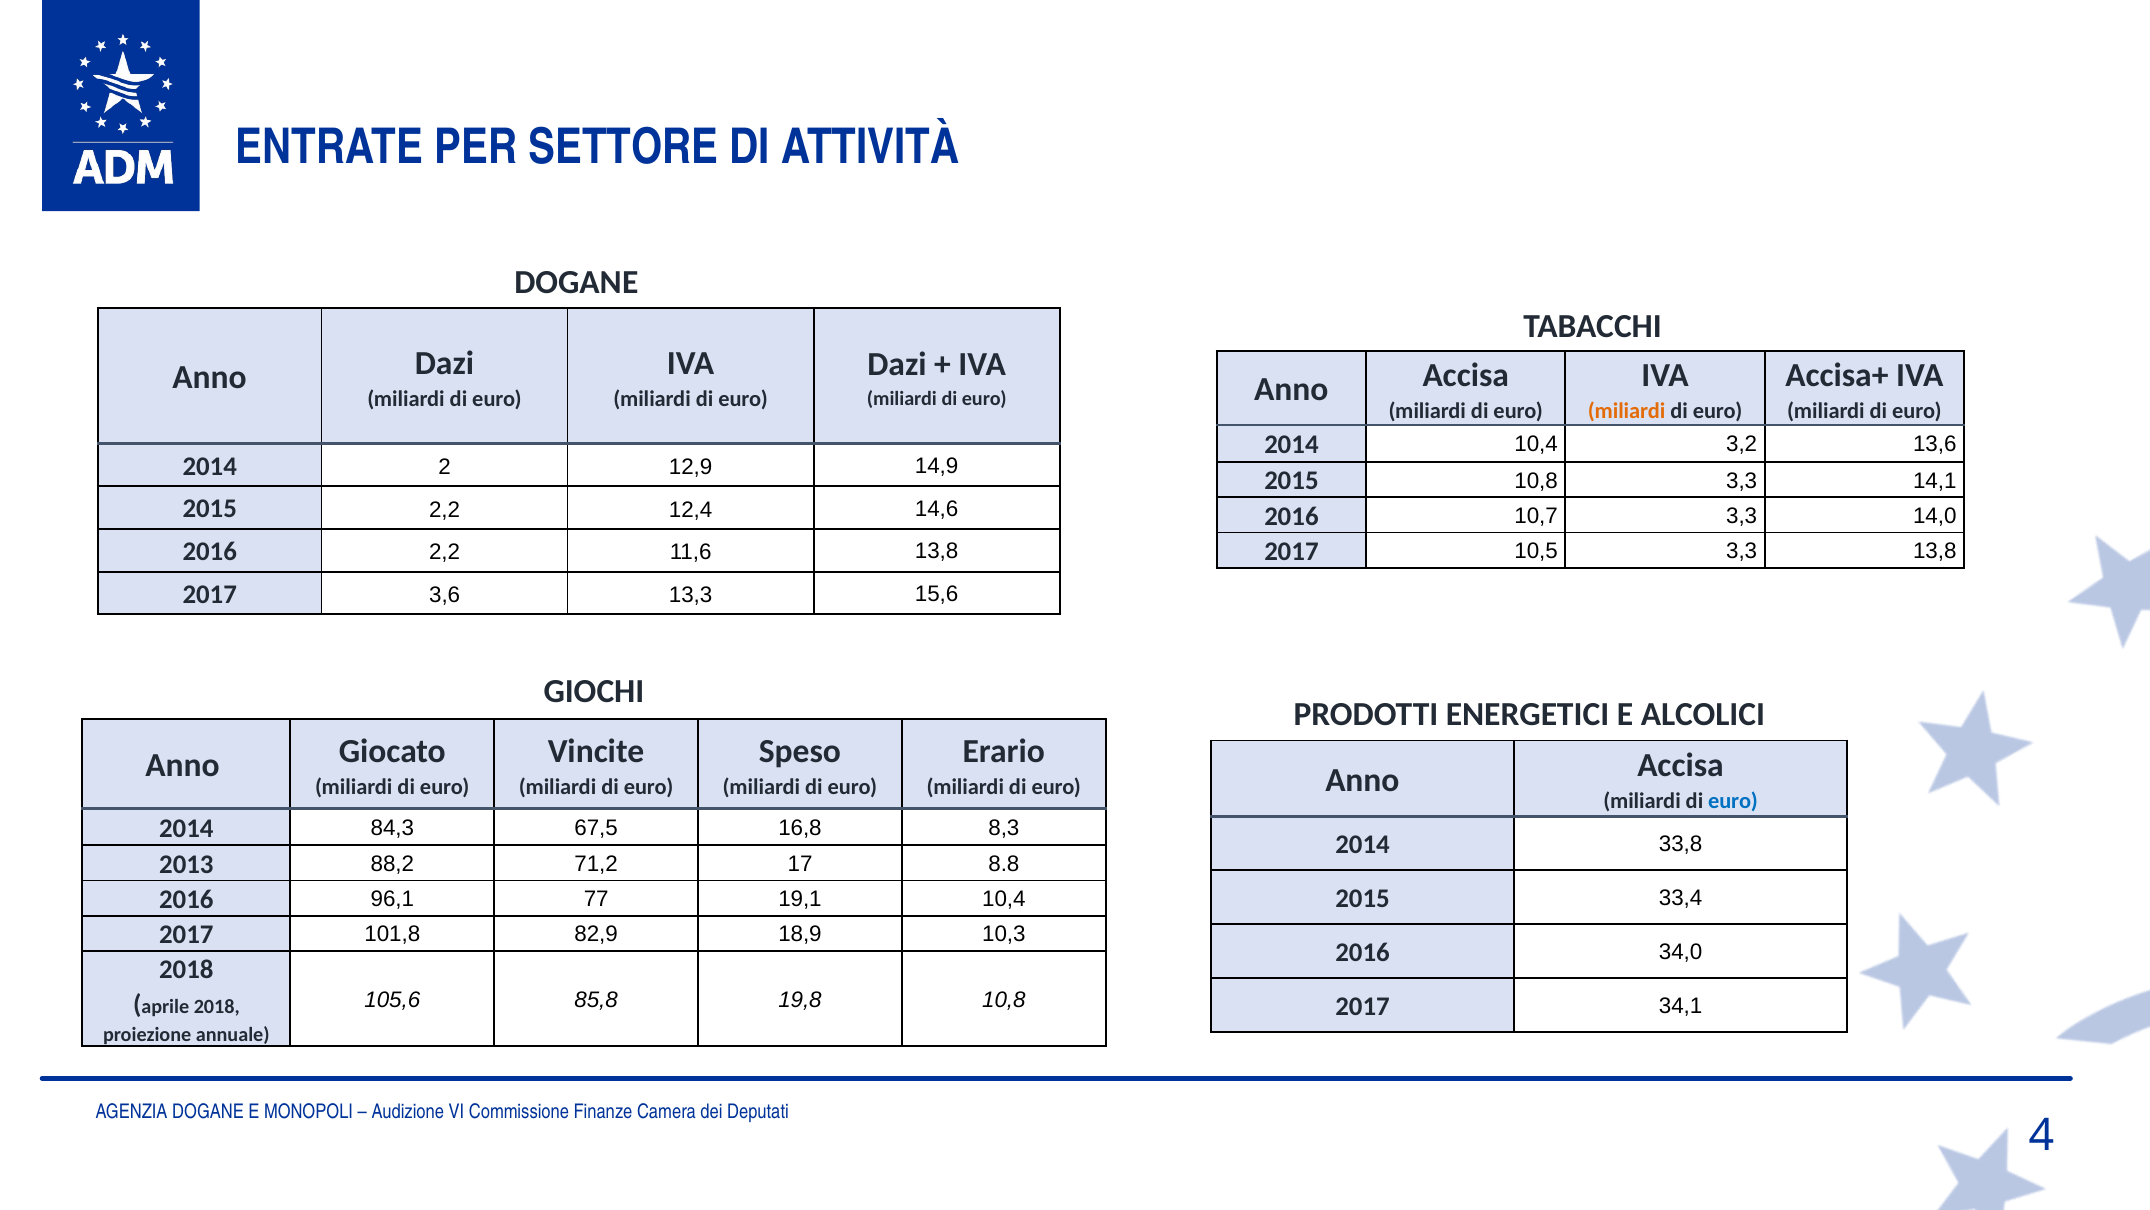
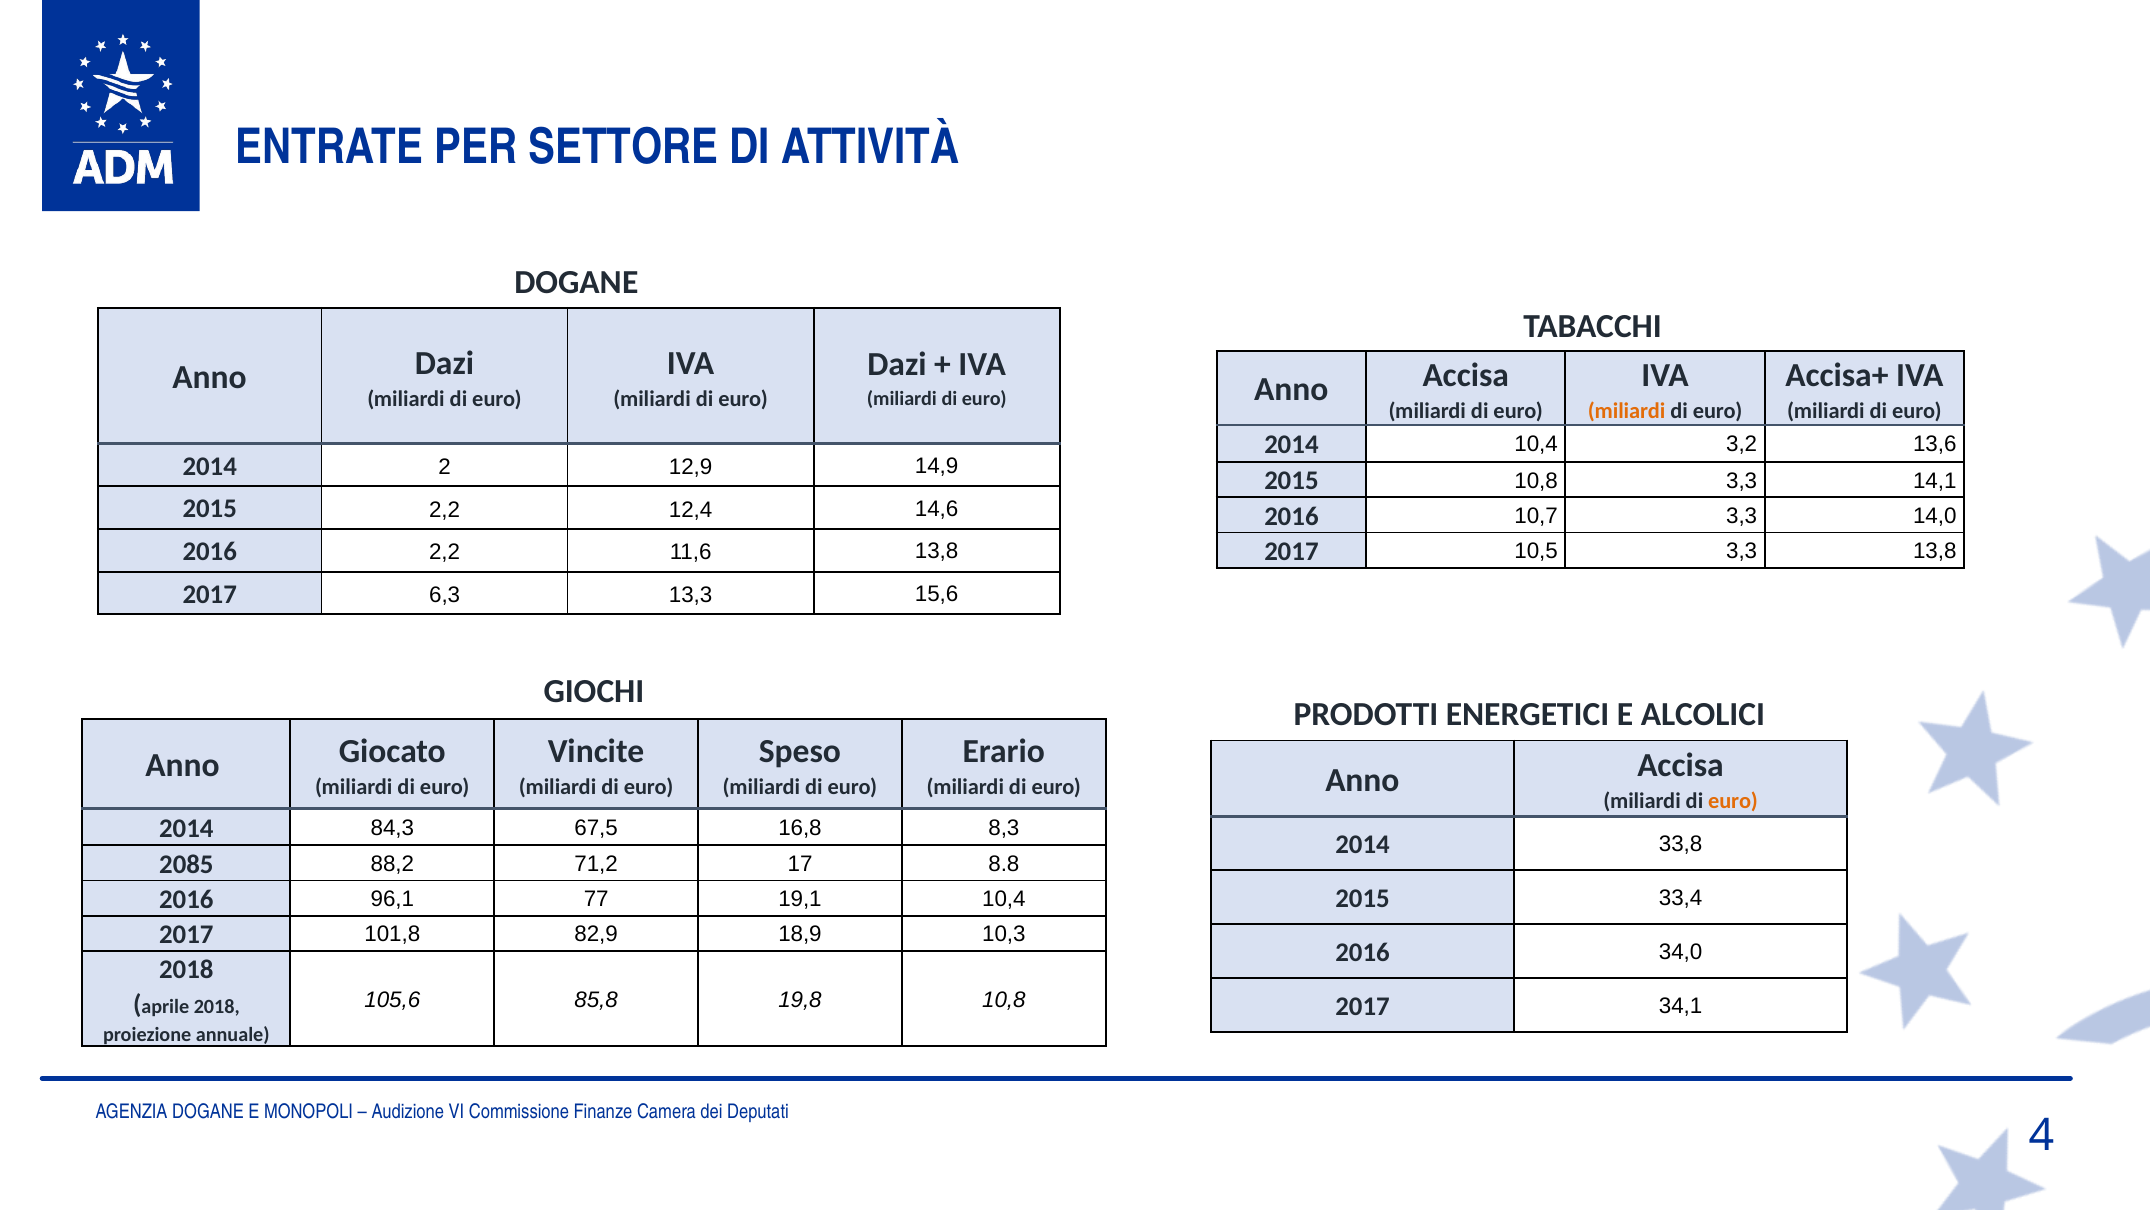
3,6: 3,6 -> 6,3 (445, 595)
euro colour: blue -> orange (1733, 801)
2013: 2013 -> 2085 (186, 864)
